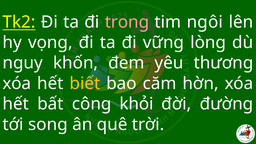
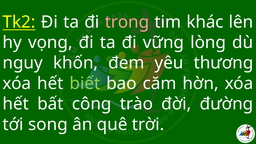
ngôi: ngôi -> khác (205, 22)
biết colour: yellow -> light green (85, 83)
khỏi: khỏi -> trào (136, 104)
